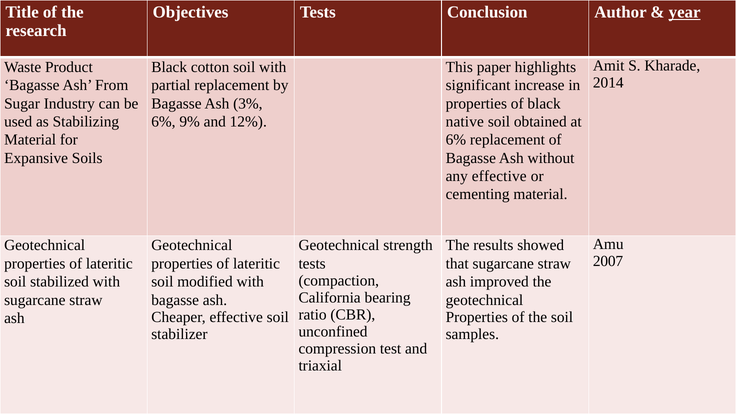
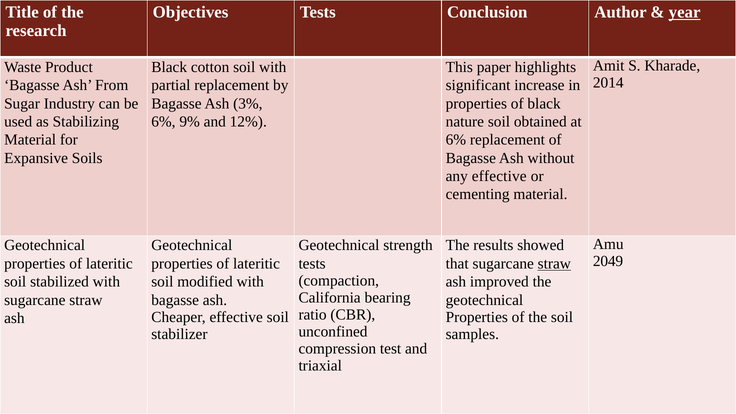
native: native -> nature (465, 122)
2007: 2007 -> 2049 (608, 261)
straw underline: none -> present (554, 264)
